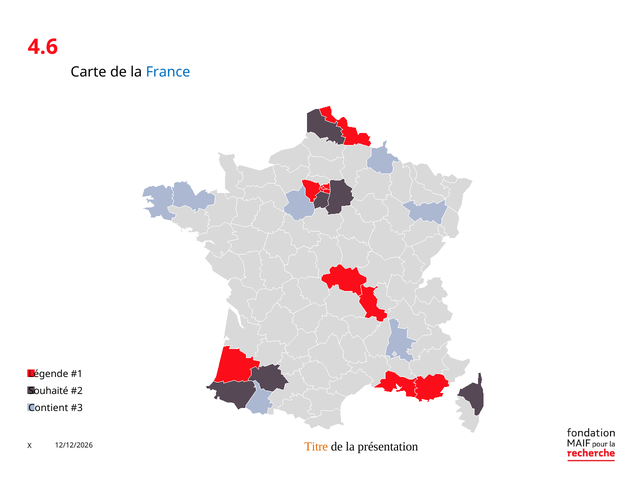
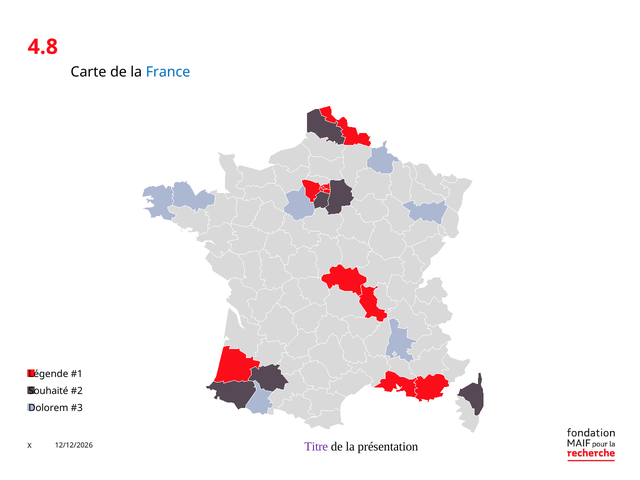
4.6: 4.6 -> 4.8 (43, 47)
Contient: Contient -> Dolorem (48, 408)
Titre colour: orange -> purple (316, 446)
